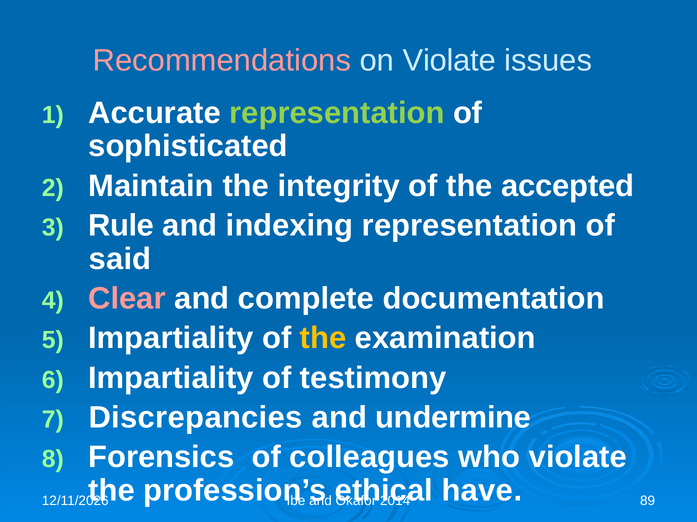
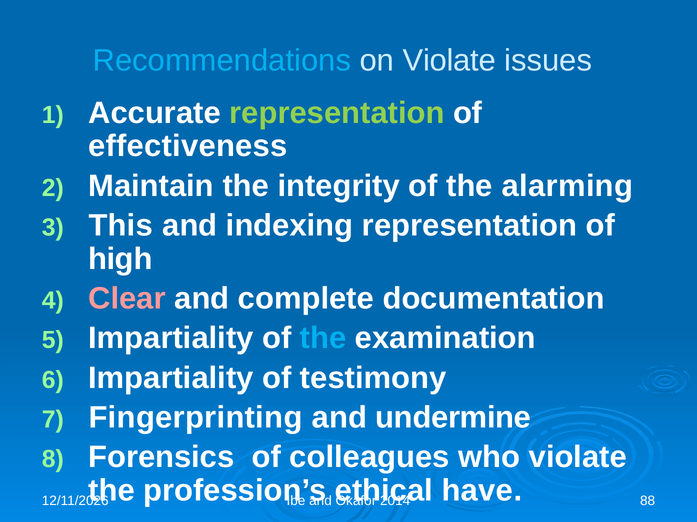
Recommendations colour: pink -> light blue (222, 61)
sophisticated: sophisticated -> effectiveness (188, 146)
accepted: accepted -> alarming (568, 186)
Rule: Rule -> This (121, 226)
said: said -> high (120, 259)
the colour: yellow -> light blue (323, 339)
Discrepancies: Discrepancies -> Fingerprinting (196, 418)
89: 89 -> 88 (648, 502)
